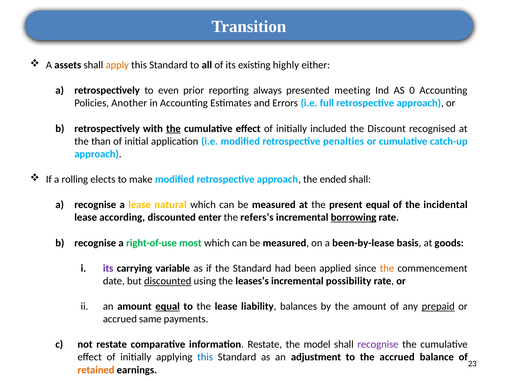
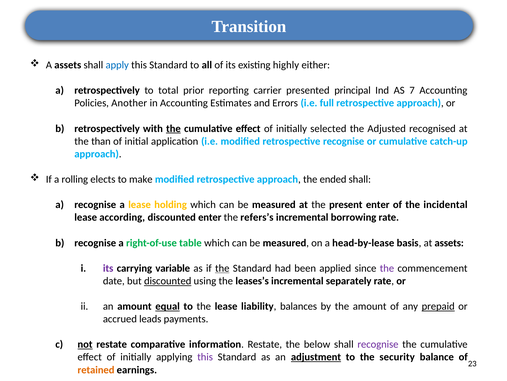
apply colour: orange -> blue (117, 65)
even: even -> total (168, 90)
always: always -> carrier (268, 90)
meeting: meeting -> principal (353, 90)
0: 0 -> 7 (412, 90)
included: included -> selected (328, 128)
Discount: Discount -> Adjusted (387, 128)
retrospective penalties: penalties -> recognise (344, 141)
natural: natural -> holding (171, 204)
present equal: equal -> enter (378, 204)
borrowing underline: present -> none (354, 217)
most: most -> table (190, 242)
been-by-lease: been-by-lease -> head-by-lease (363, 242)
at goods: goods -> assets (449, 242)
the underline: none -> present (222, 268)
the colour: orange -> purple (387, 268)
possibility: possibility -> separately (349, 280)
same: same -> leads (150, 318)
not underline: none -> present (85, 344)
model: model -> below (317, 344)
this colour: blue -> purple (205, 356)
adjustment underline: none -> present (316, 356)
the accrued: accrued -> security (397, 356)
